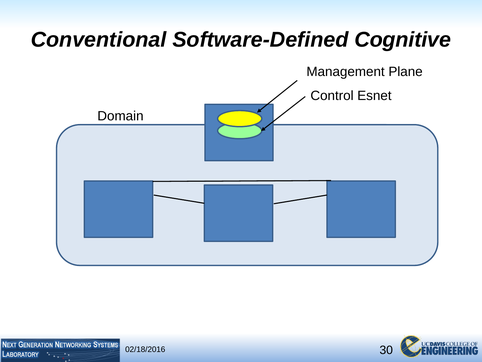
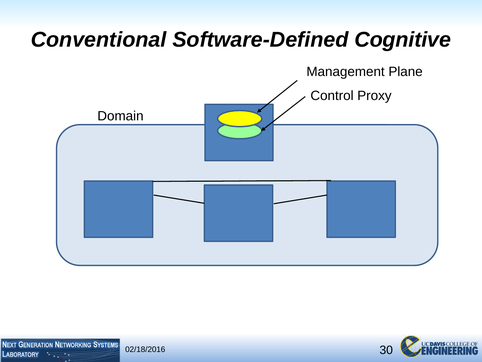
Esnet: Esnet -> Proxy (374, 96)
